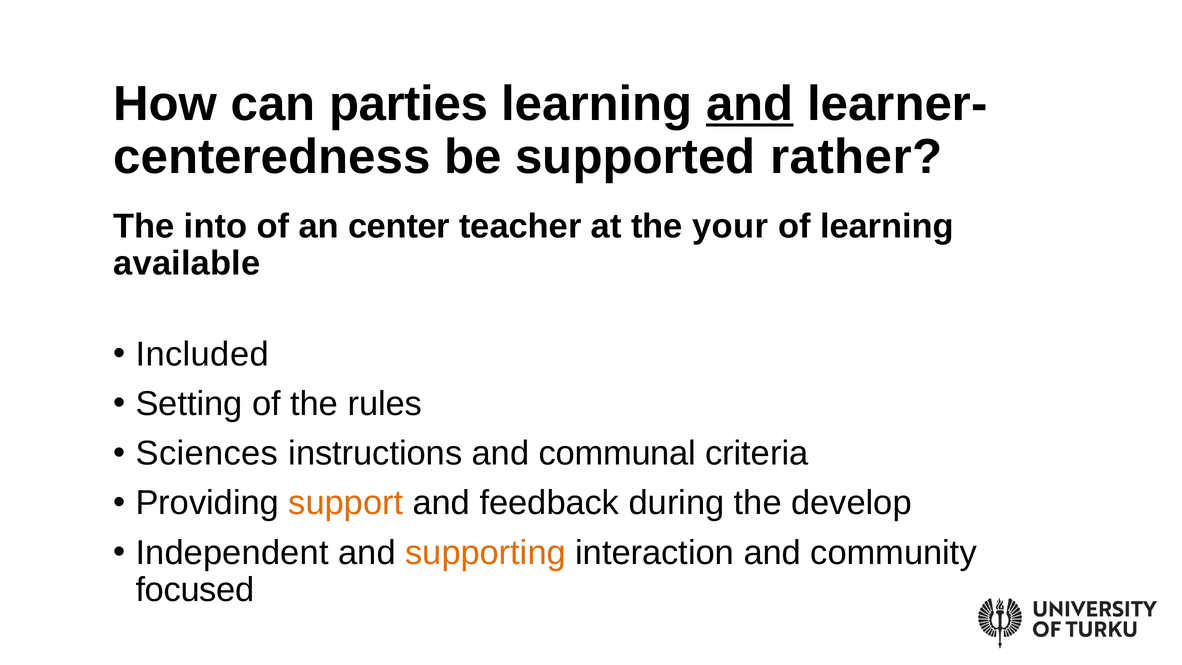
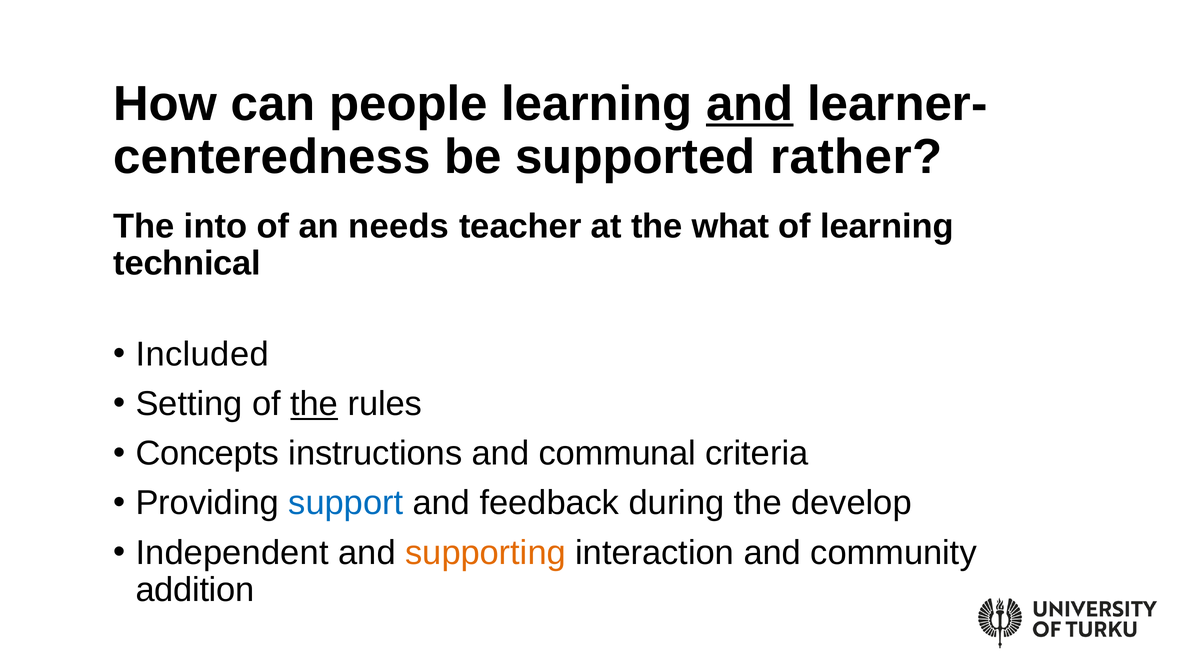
parties: parties -> people (408, 104)
center: center -> needs (399, 226)
your: your -> what (731, 226)
available: available -> technical (187, 263)
the underline: none -> present (314, 404)
Sciences: Sciences -> Concepts (207, 453)
support colour: orange -> blue (346, 503)
focused: focused -> addition (195, 590)
